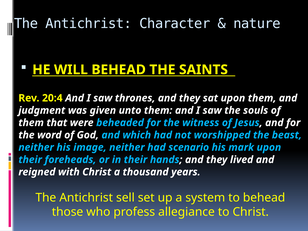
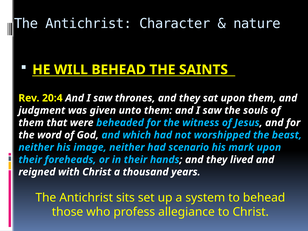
sell: sell -> sits (125, 198)
